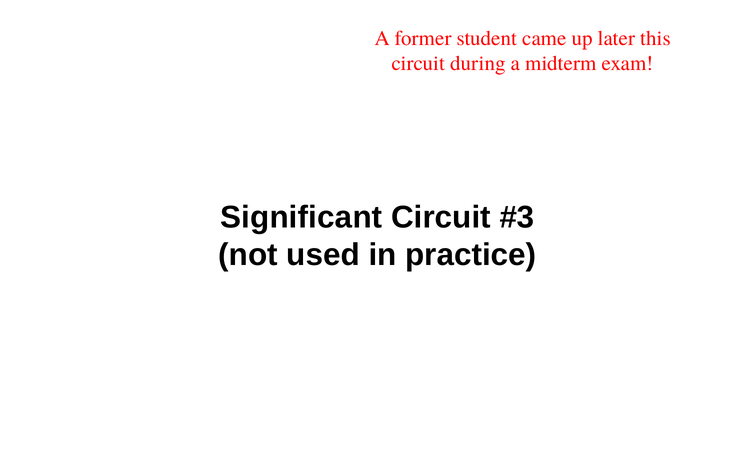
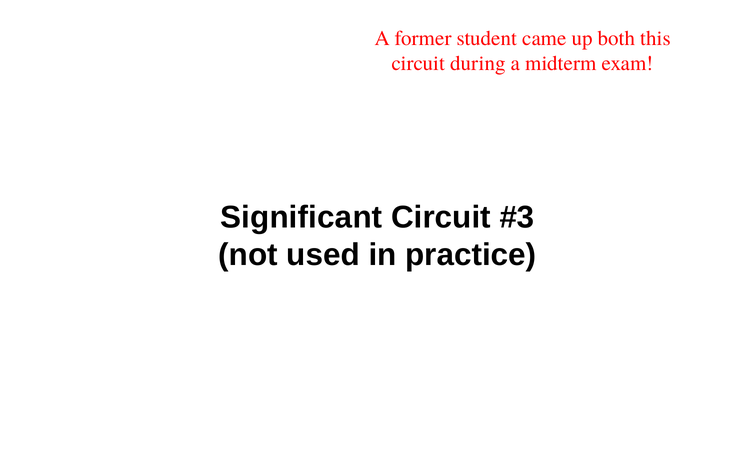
later: later -> both (616, 38)
